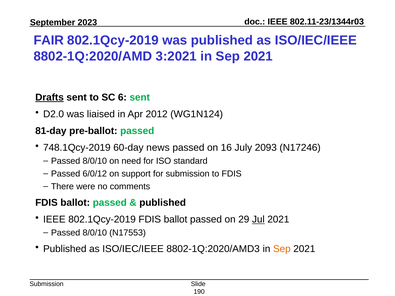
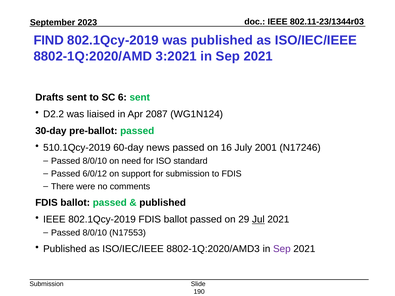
FAIR: FAIR -> FIND (49, 40)
Drafts underline: present -> none (50, 97)
D2.0: D2.0 -> D2.2 (54, 114)
2012: 2012 -> 2087 (157, 114)
81-day: 81-day -> 30-day (51, 131)
748.1Qcy-2019: 748.1Qcy-2019 -> 510.1Qcy-2019 (77, 148)
2093: 2093 -> 2001 (266, 148)
Sep colour: orange -> purple (282, 249)
